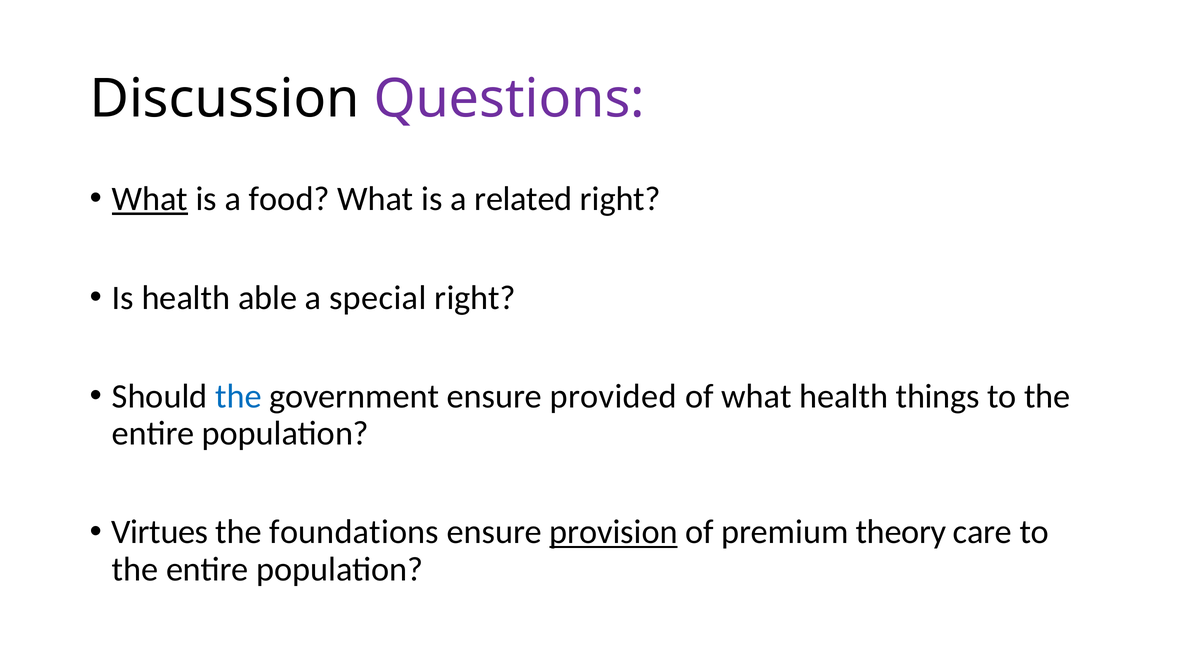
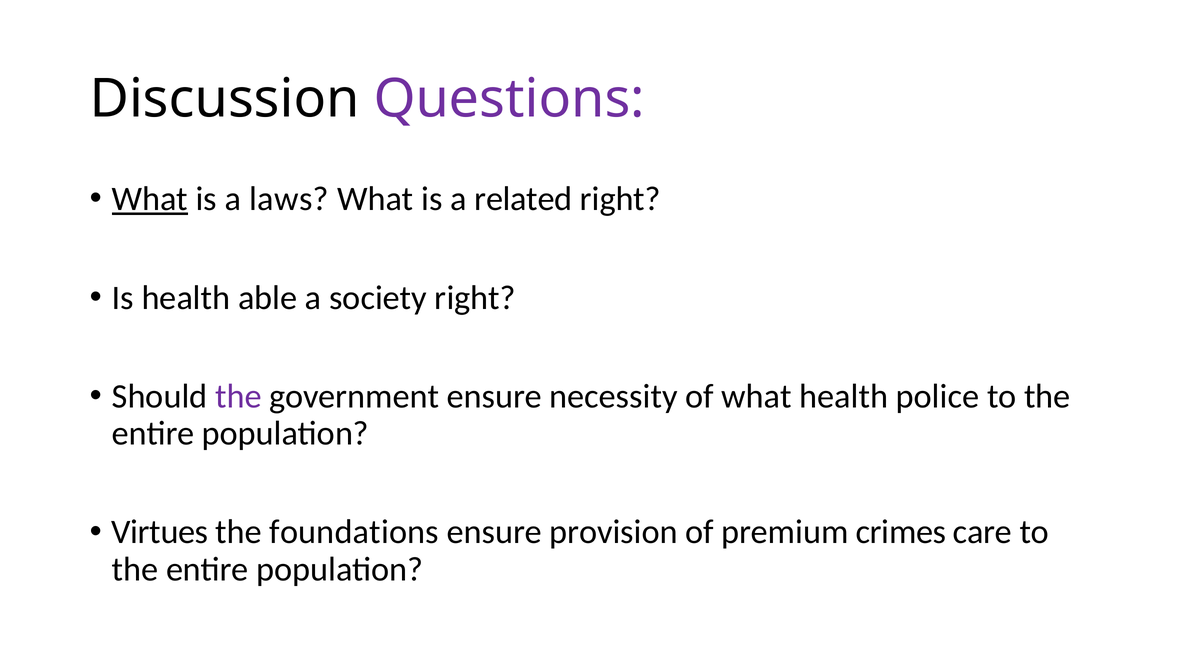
food: food -> laws (289, 199)
special: special -> society (378, 298)
the colour: blue -> purple (238, 396)
provided: provided -> necessity (613, 396)
things: things -> police (938, 396)
provision underline: present -> none (614, 532)
theory: theory -> crimes (901, 532)
